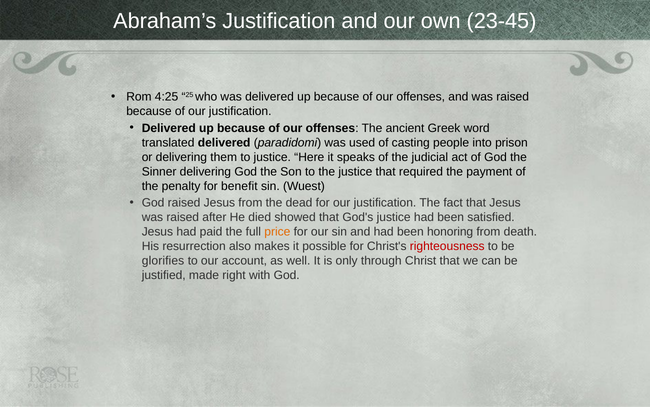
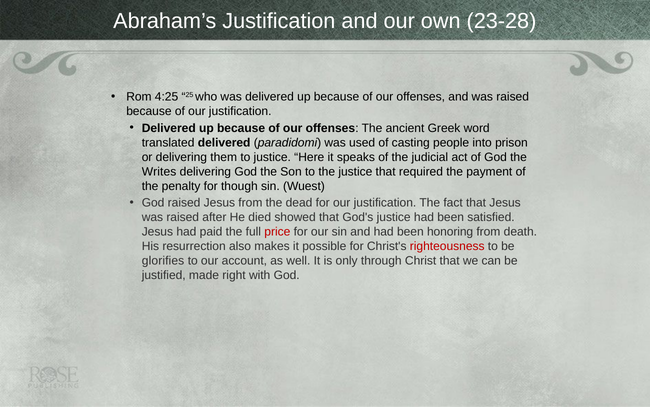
23-45: 23-45 -> 23-28 (501, 21)
Sinner: Sinner -> Writes (159, 171)
benefit: benefit -> though (239, 186)
price colour: orange -> red (277, 231)
